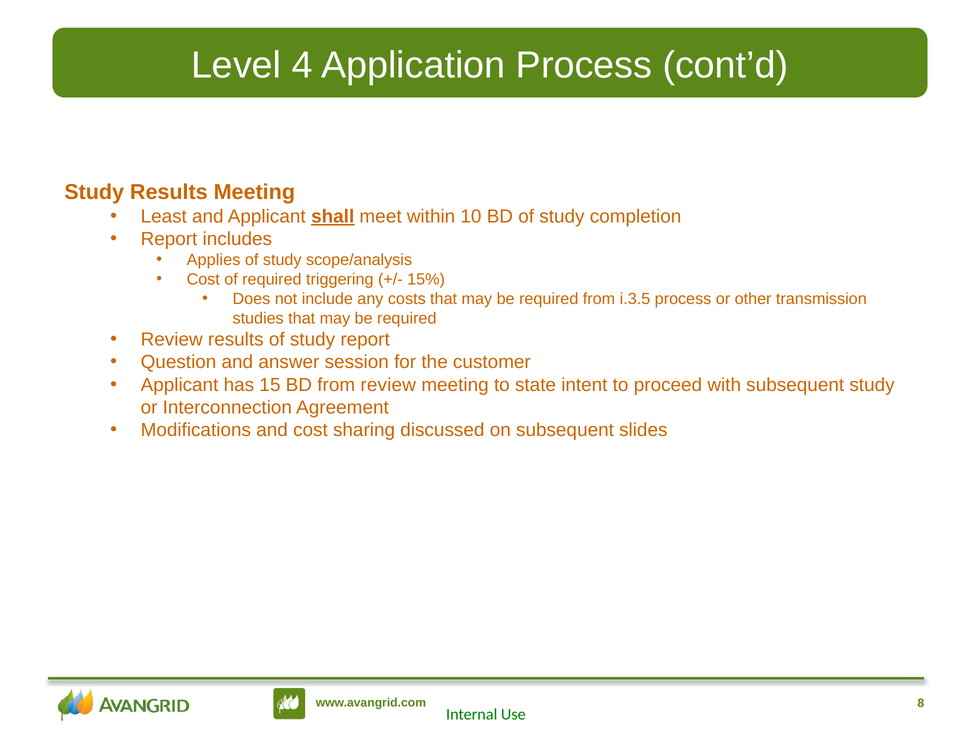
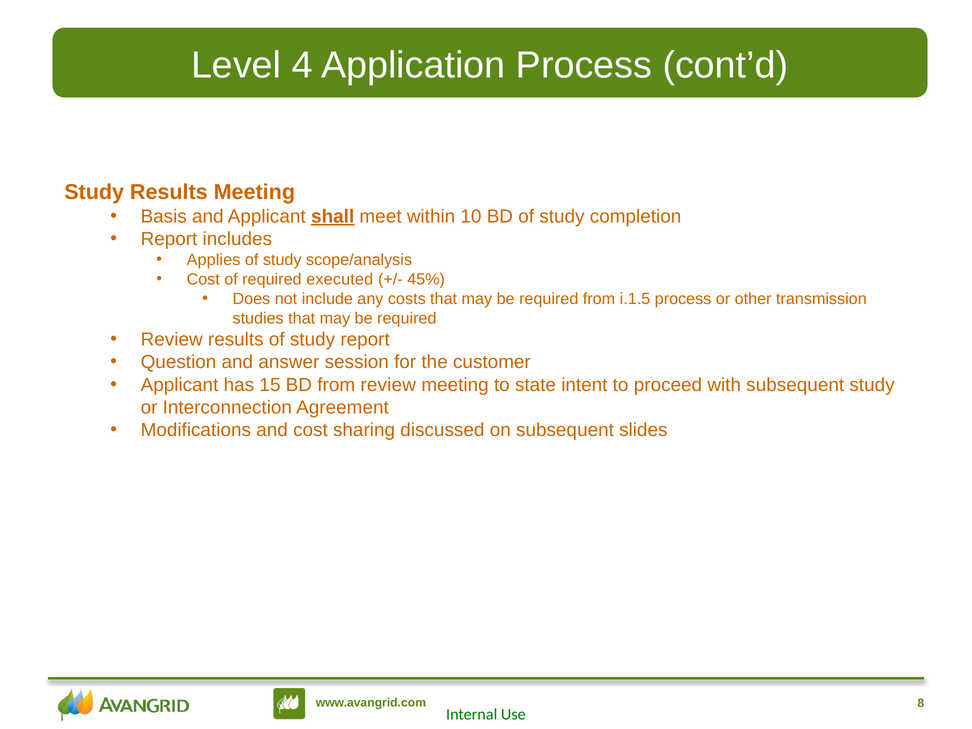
Least: Least -> Basis (164, 216)
triggering: triggering -> executed (340, 279)
15%: 15% -> 45% (426, 279)
i.3.5: i.3.5 -> i.1.5 (635, 299)
